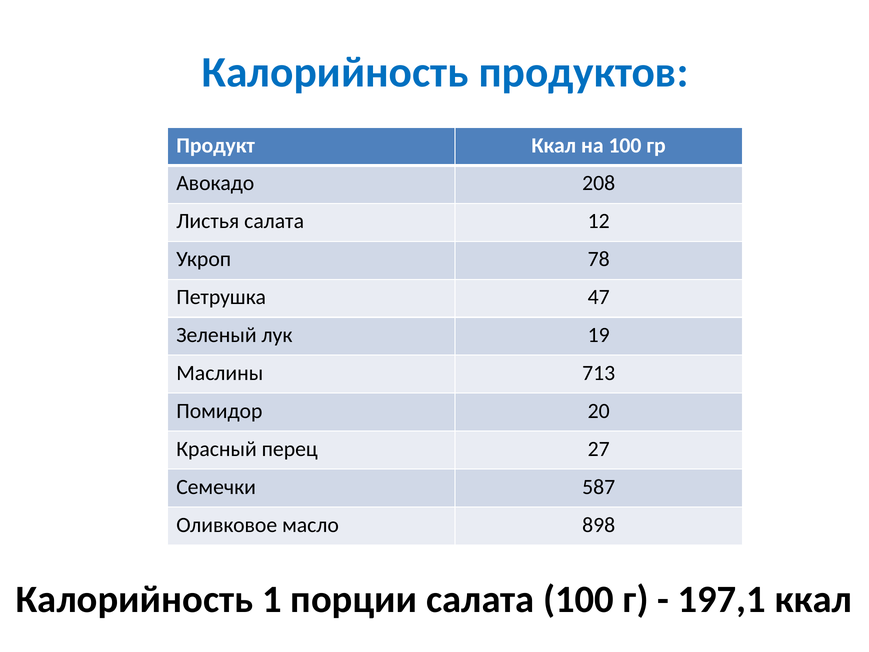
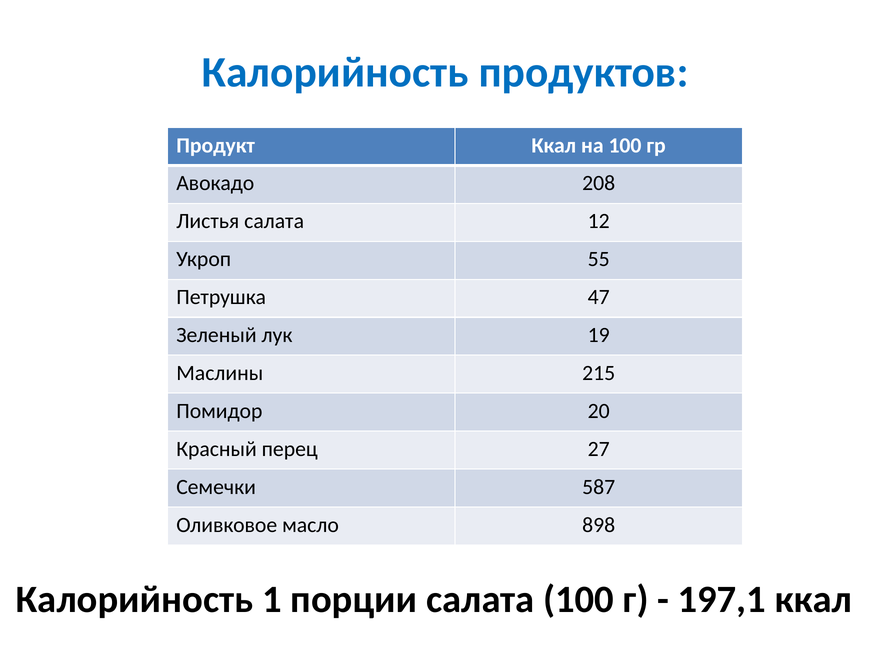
78: 78 -> 55 (599, 259)
713: 713 -> 215 (599, 373)
